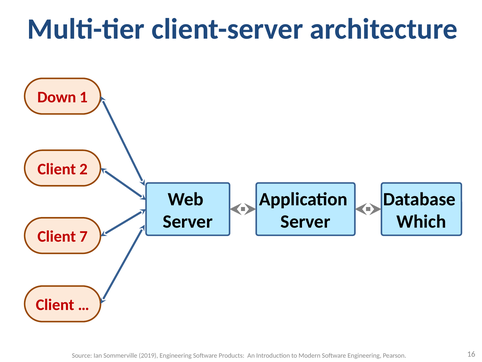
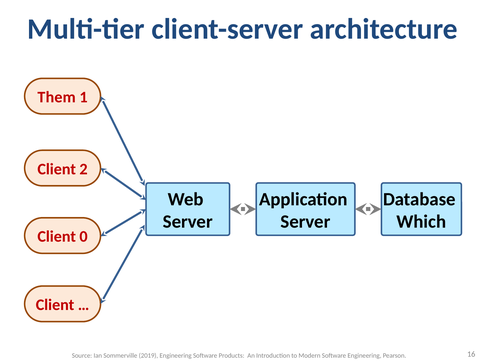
Down: Down -> Them (57, 97)
7: 7 -> 0 (84, 236)
